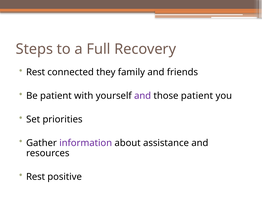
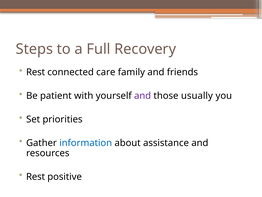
they: they -> care (106, 72)
those patient: patient -> usually (197, 96)
information colour: purple -> blue (86, 143)
